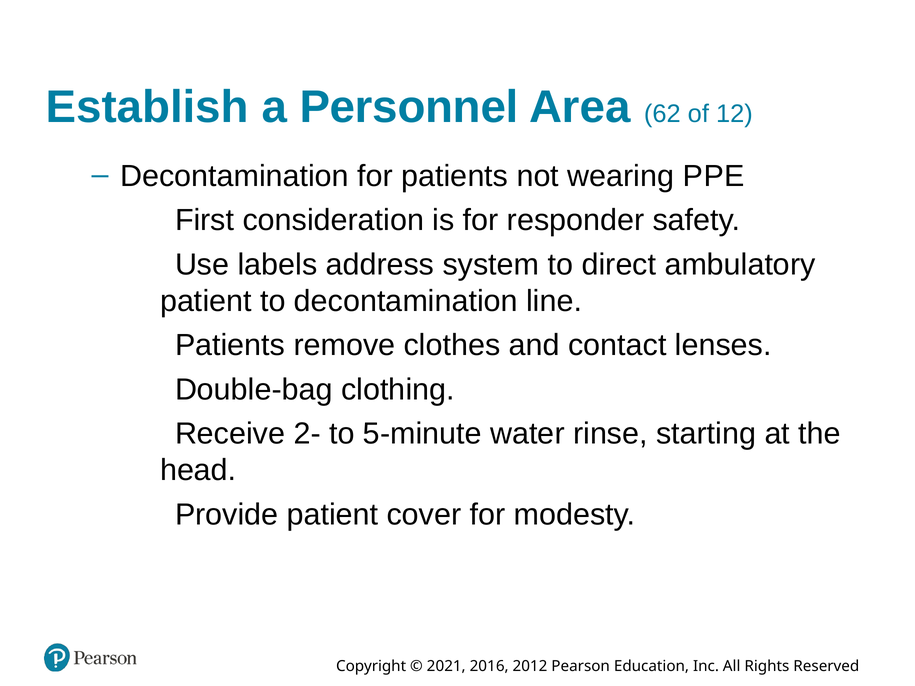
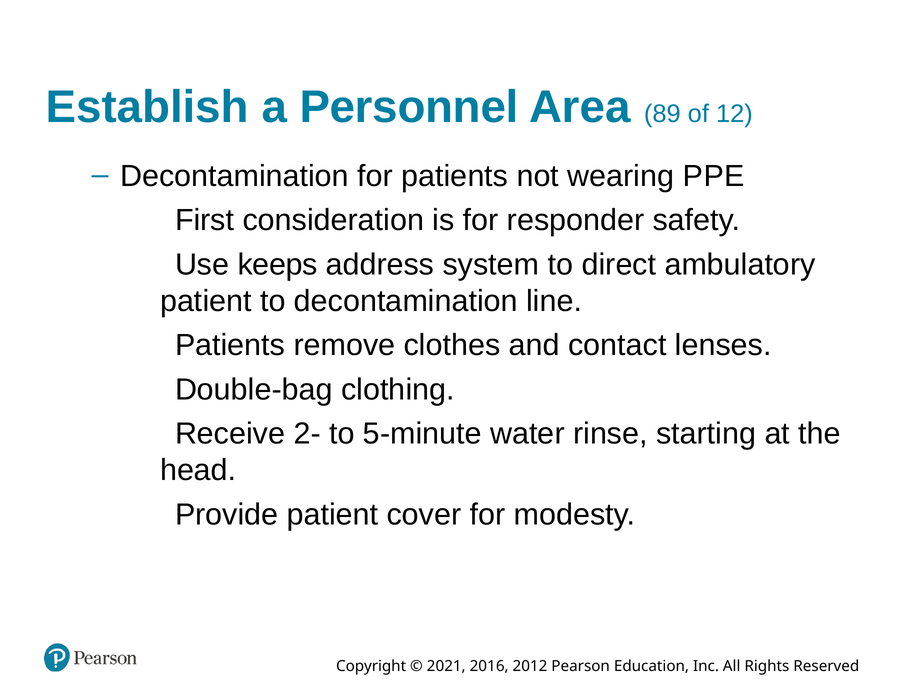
62: 62 -> 89 (662, 114)
labels: labels -> keeps (278, 265)
